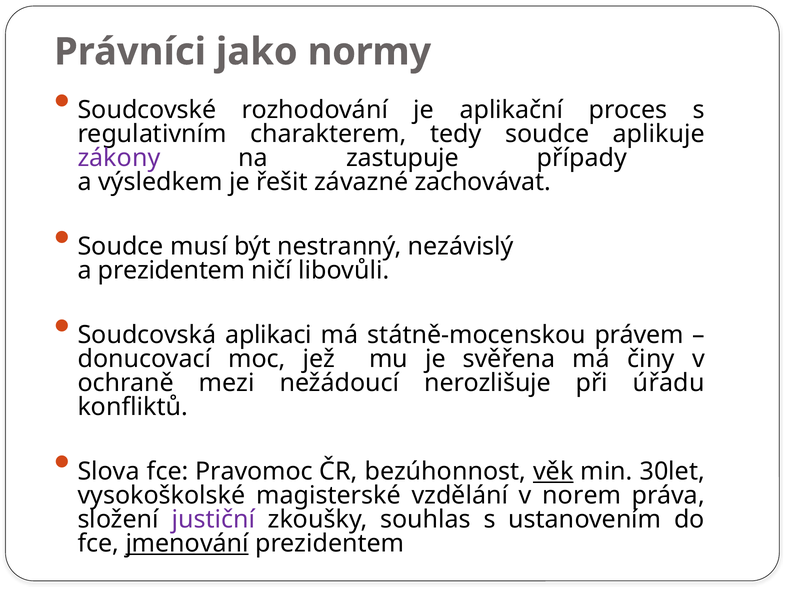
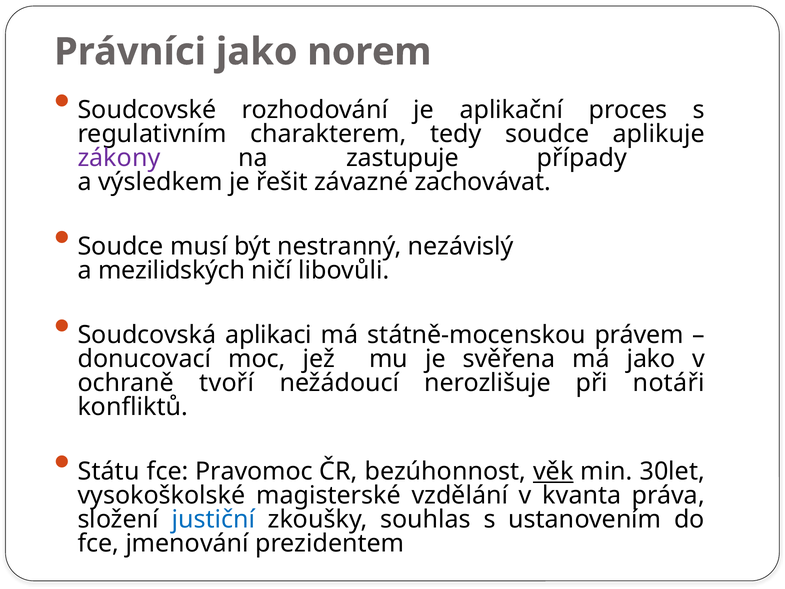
normy: normy -> norem (369, 52)
a prezidentem: prezidentem -> mezilidských (172, 270)
má činy: činy -> jako (651, 359)
mezi: mezi -> tvoří (227, 383)
úřadu: úřadu -> notáři (669, 383)
Slova: Slova -> Státu (109, 471)
norem: norem -> kvanta (582, 495)
justiční colour: purple -> blue (213, 519)
jmenování underline: present -> none (187, 543)
